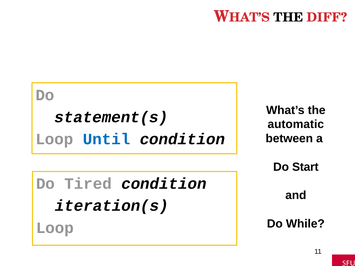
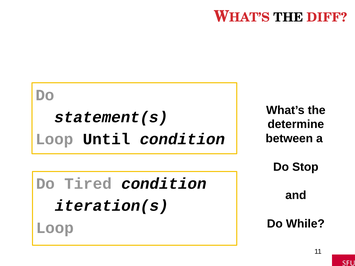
automatic: automatic -> determine (296, 124)
Until colour: blue -> black (107, 139)
Start: Start -> Stop (305, 167)
